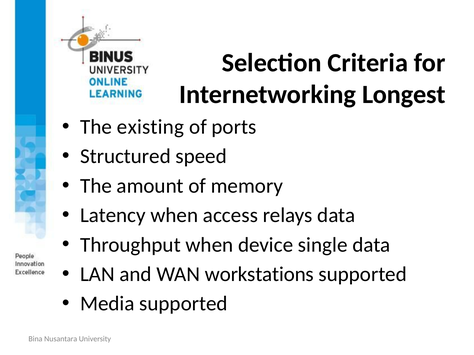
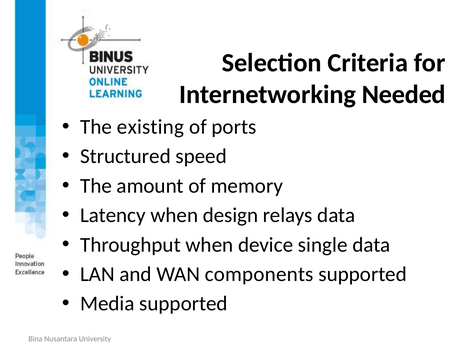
Longest: Longest -> Needed (404, 95)
access: access -> design (231, 216)
workstations: workstations -> components (259, 275)
